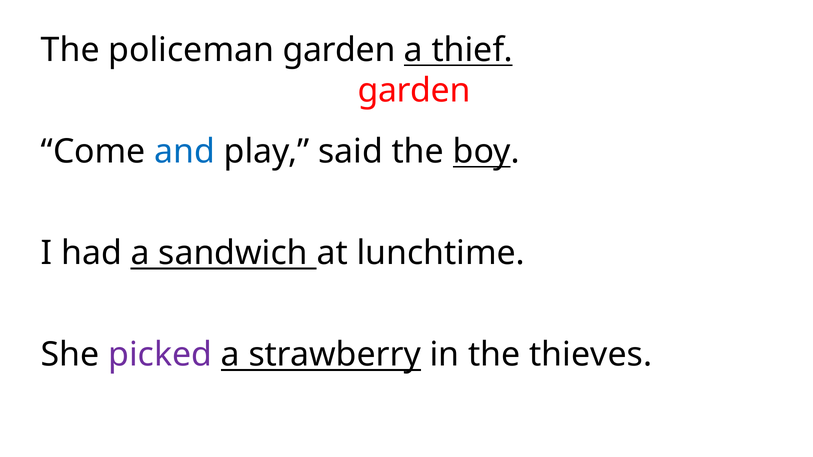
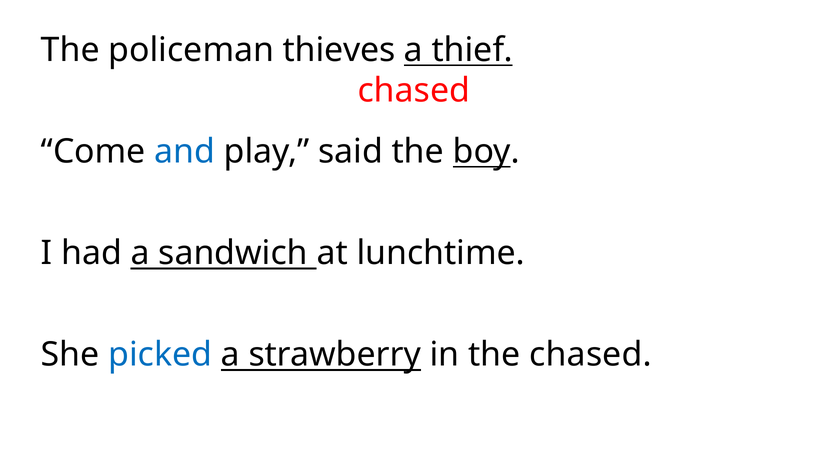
policeman garden: garden -> thieves (339, 50)
garden: garden -> chased (414, 91)
picked colour: purple -> blue (160, 355)
the thieves: thieves -> chased (591, 355)
